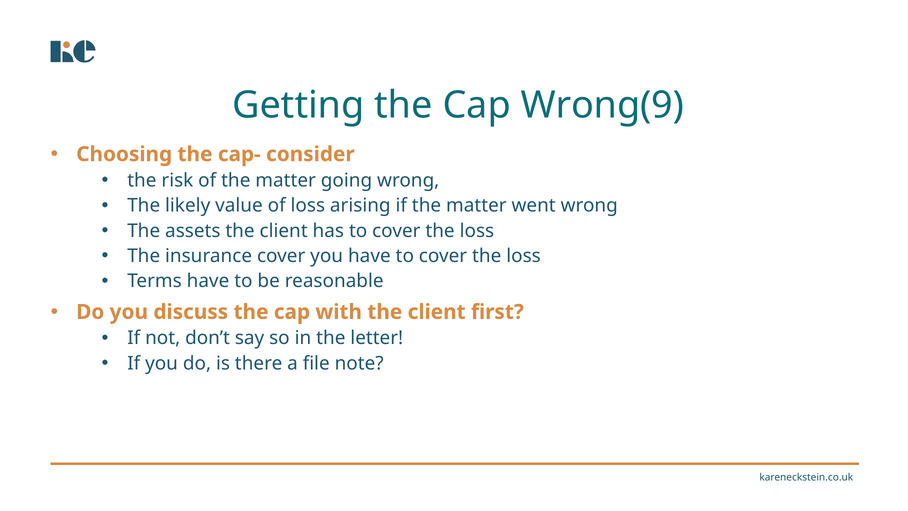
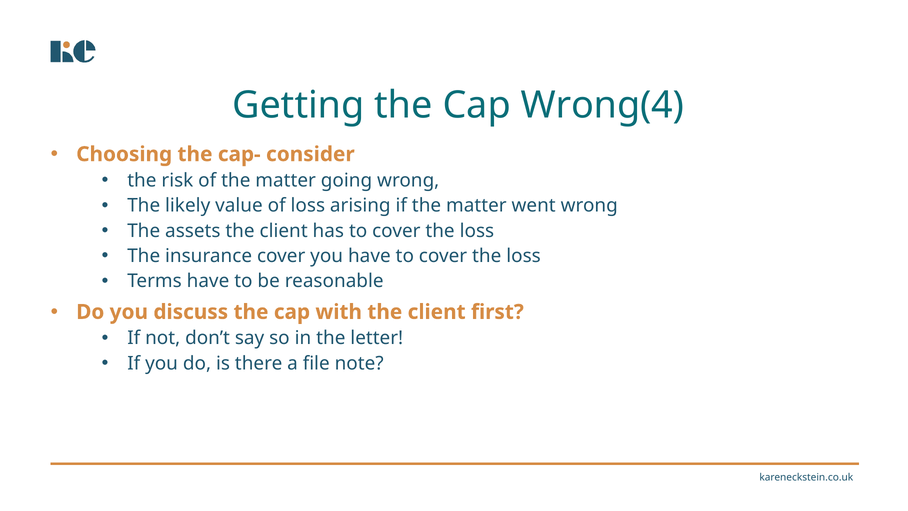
Wrong(9: Wrong(9 -> Wrong(4 (602, 105)
